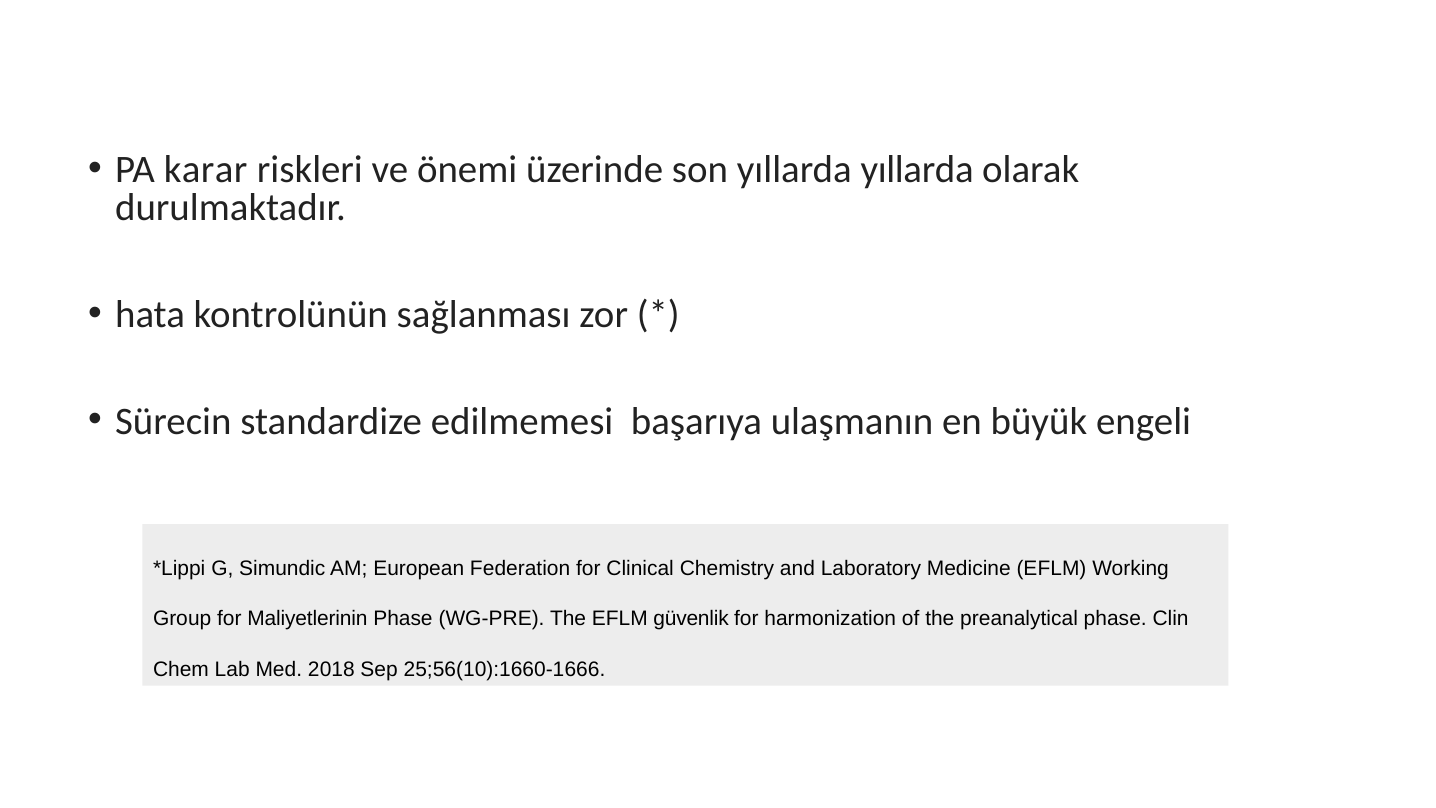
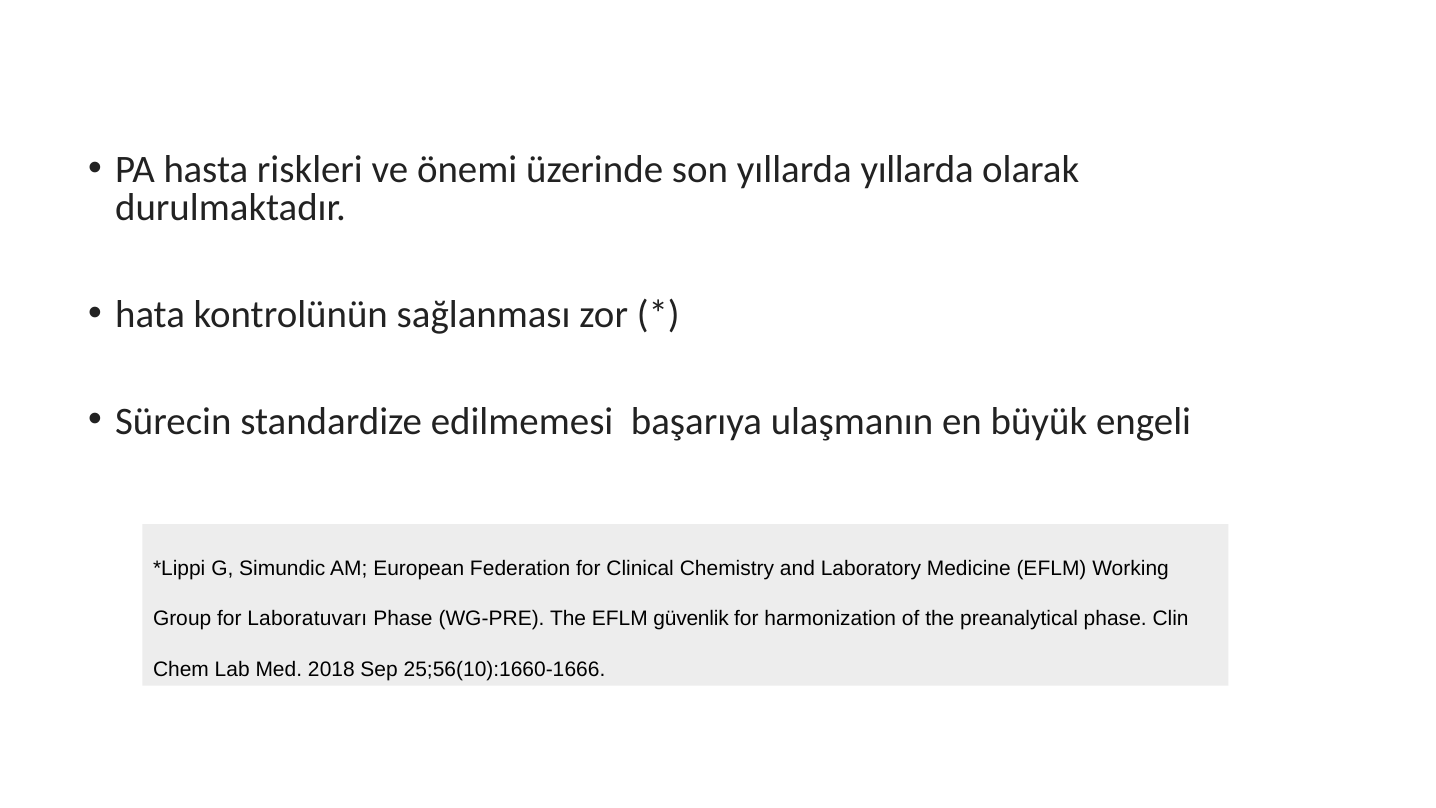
karar: karar -> hasta (206, 170)
Maliyetlerinin: Maliyetlerinin -> Laboratuvarı (307, 619)
